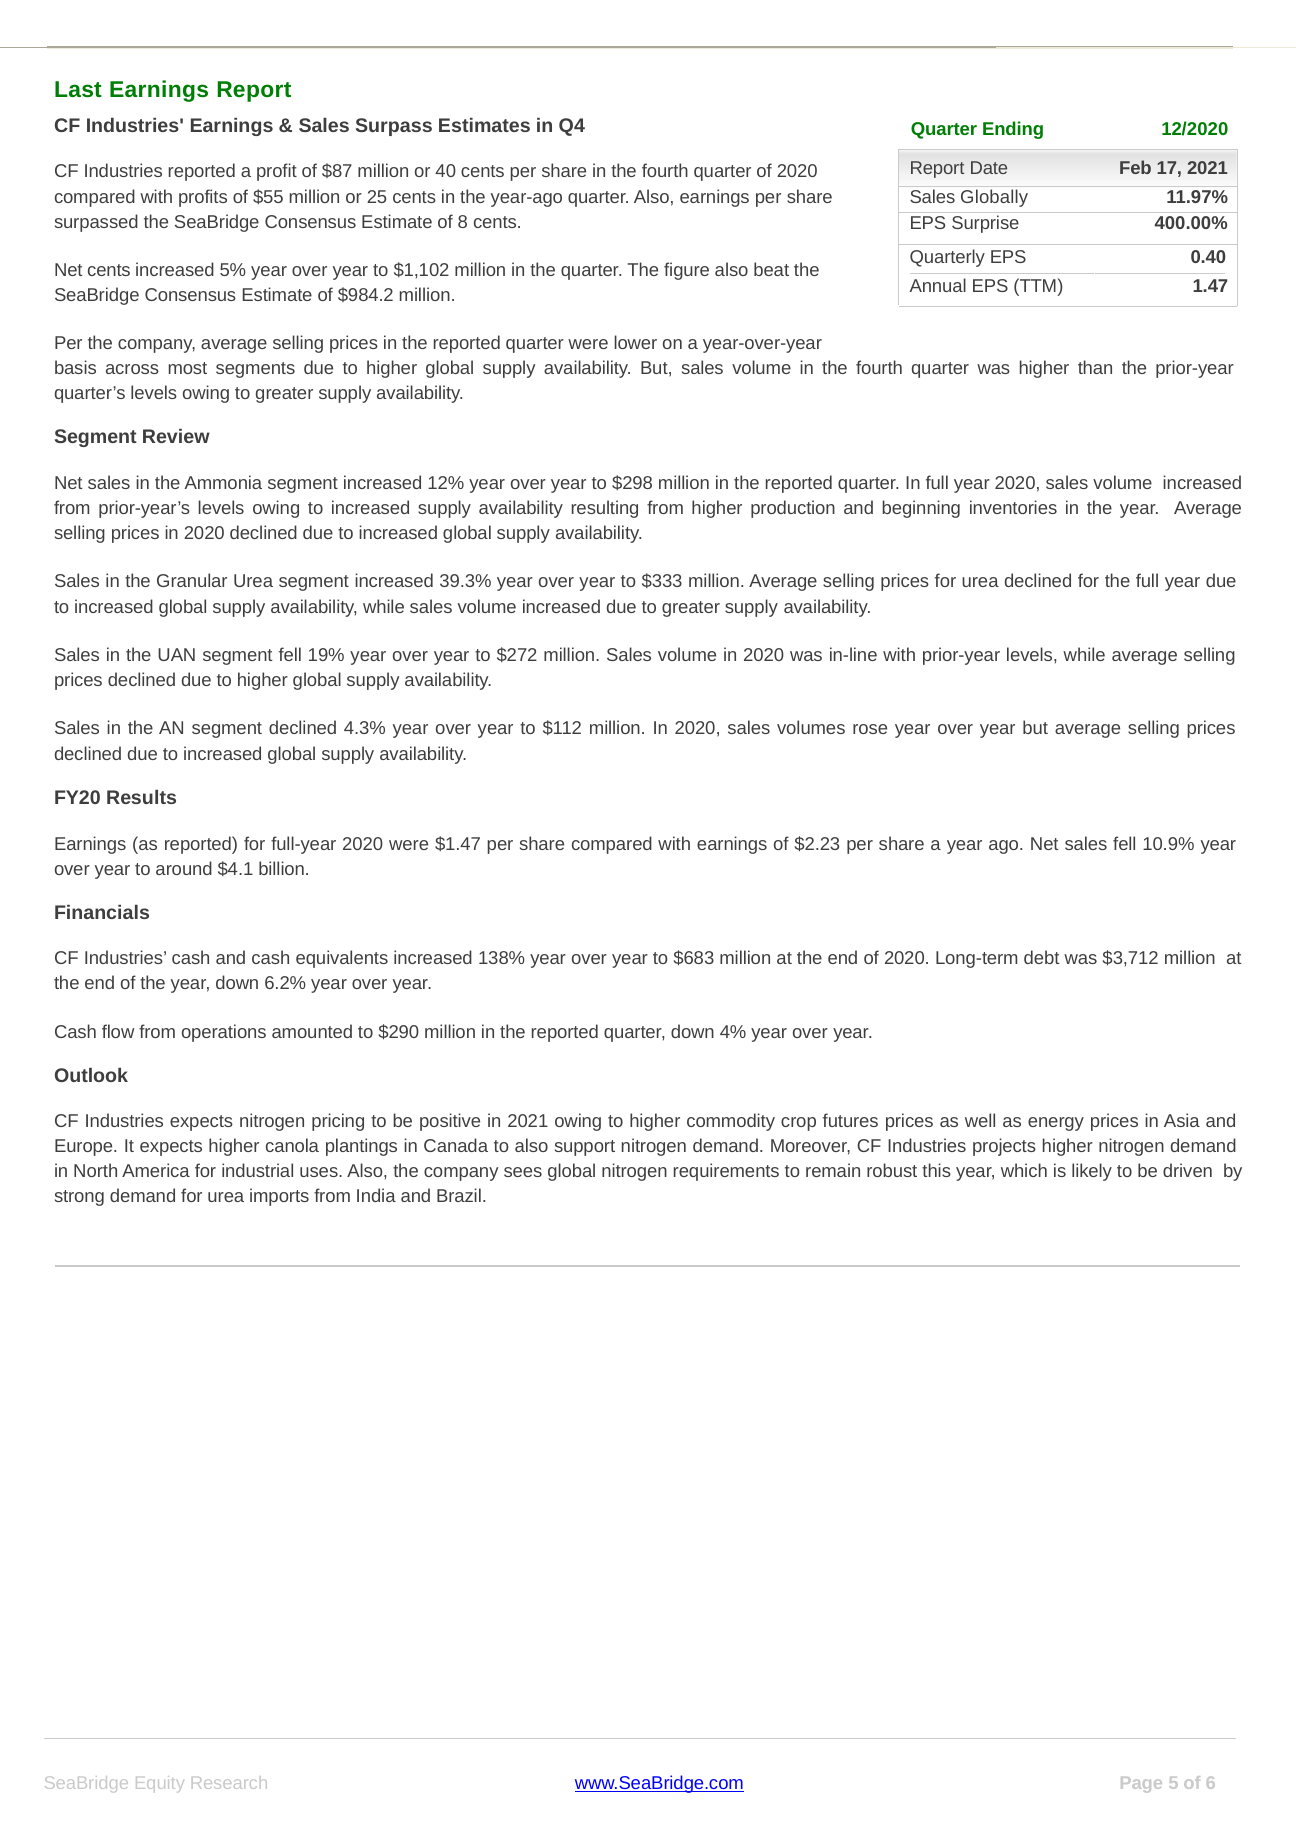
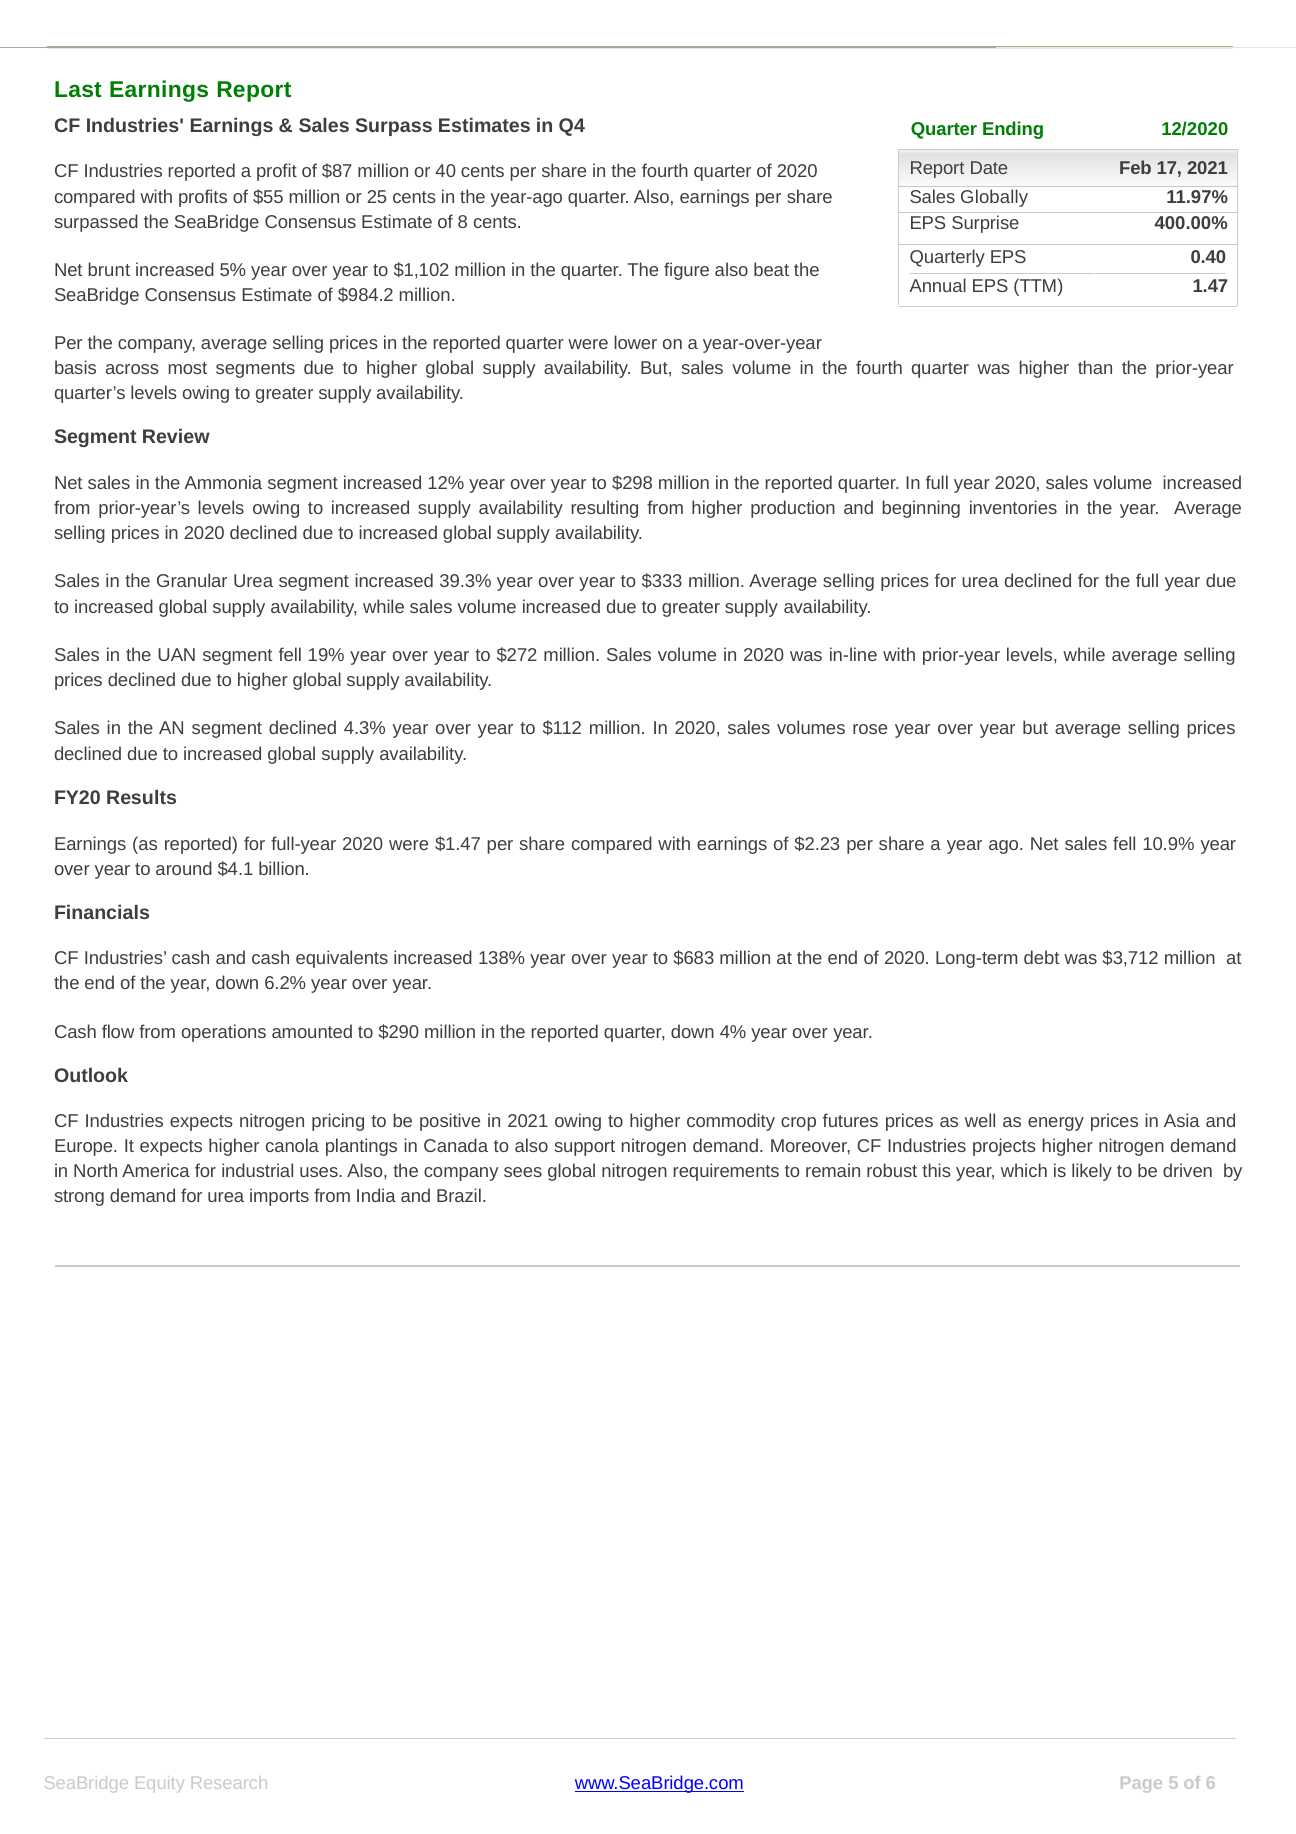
Net cents: cents -> brunt (109, 271)
